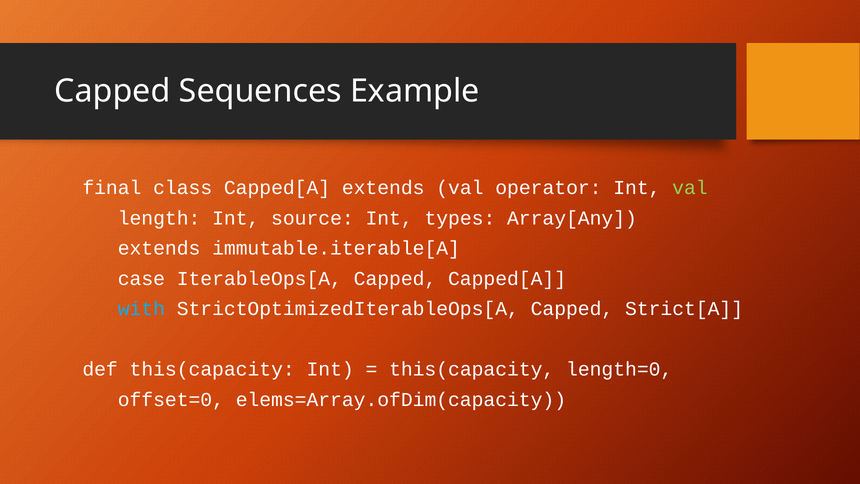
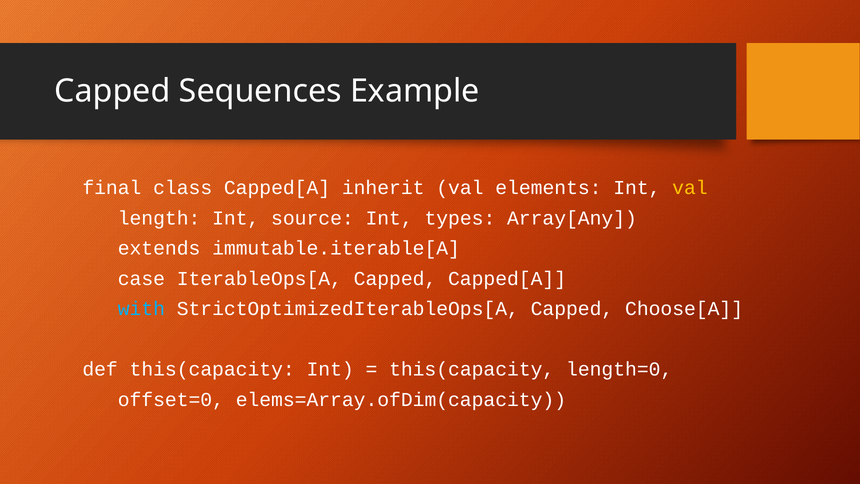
Capped[A extends: extends -> inherit (383, 188)
operator: operator -> elements (548, 188)
val colour: light green -> yellow (690, 188)
Strict[A: Strict[A -> Choose[A (684, 309)
